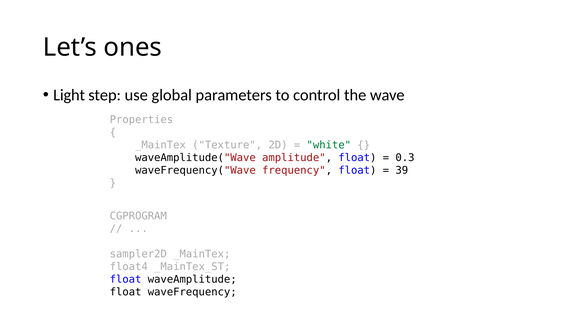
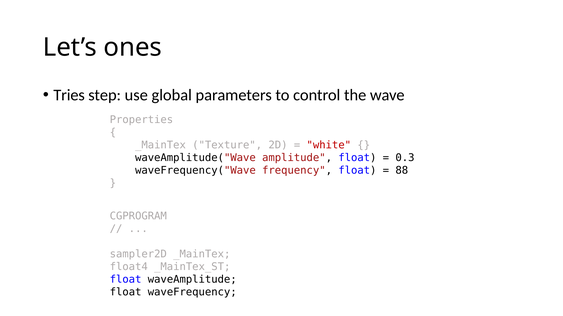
Light: Light -> Tries (69, 95)
white colour: green -> red (329, 145)
39: 39 -> 88 (402, 171)
